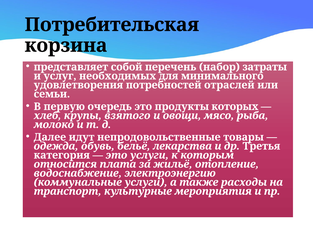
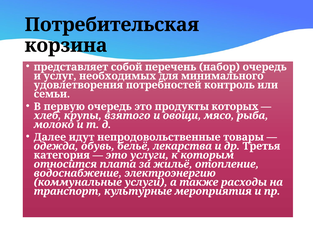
набор затраты: затраты -> очередь (265, 67)
отраслей: отраслей -> контроль (229, 85)
